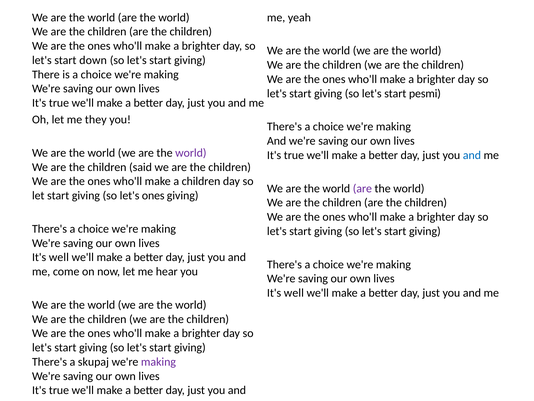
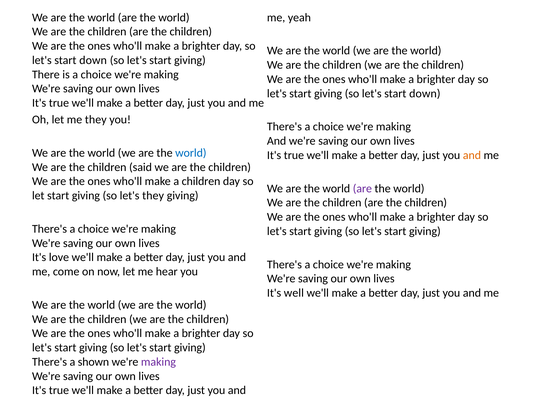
pesmi: pesmi -> down (425, 93)
world colour: purple -> blue (191, 153)
and colour: blue -> orange (472, 155)
let's ones: ones -> they (153, 195)
well: well -> love (59, 257)
skupaj: skupaj -> shown (93, 361)
